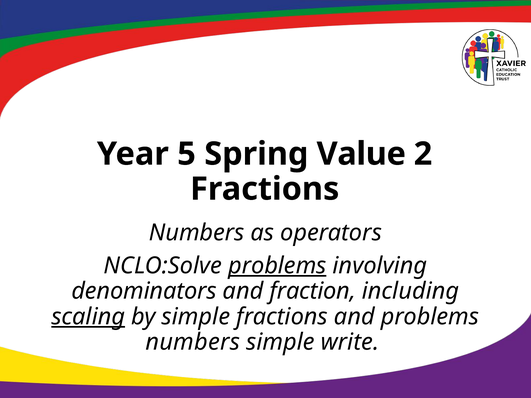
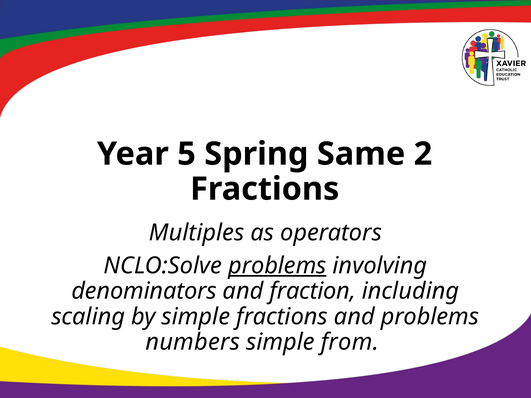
Value: Value -> Same (361, 154)
Numbers: Numbers -> Multiples (197, 233)
scaling underline: present -> none (88, 317)
write: write -> from (350, 342)
